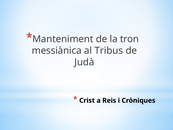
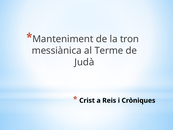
Tribus: Tribus -> Terme (109, 50)
